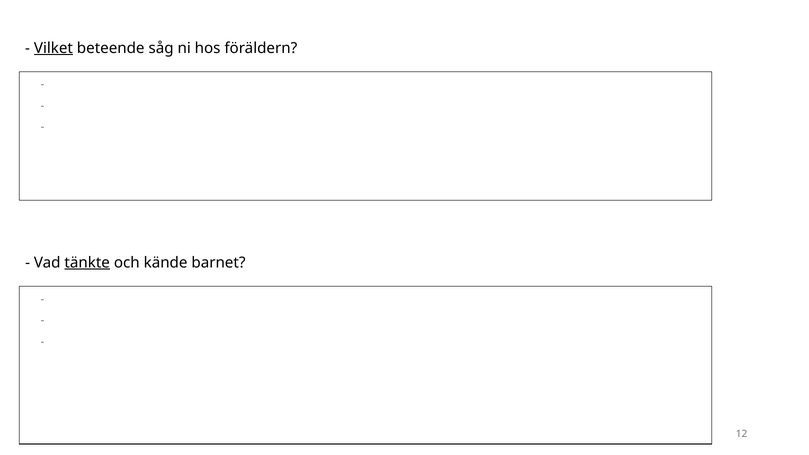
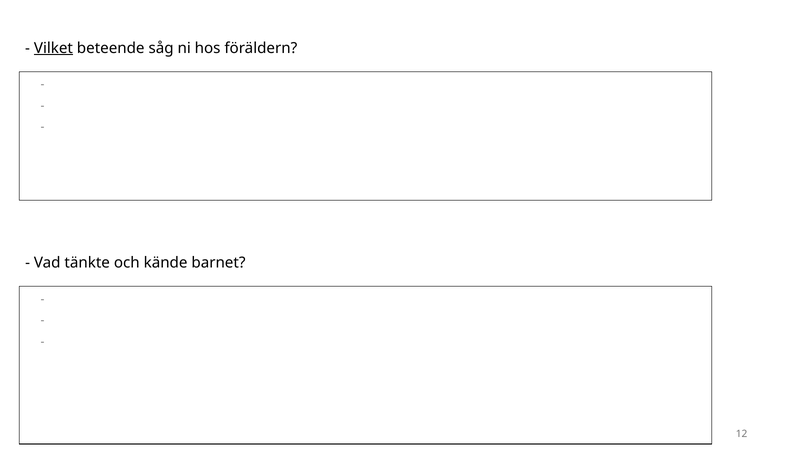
tänkte underline: present -> none (87, 263)
